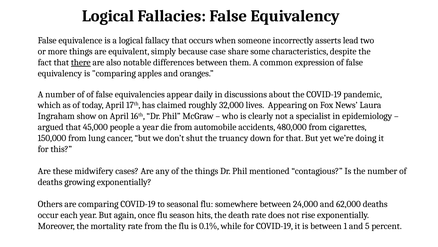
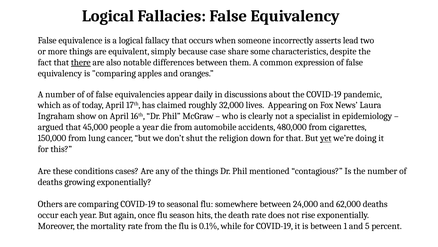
truancy: truancy -> religion (234, 138)
yet underline: none -> present (326, 138)
midwifery: midwifery -> conditions (94, 171)
